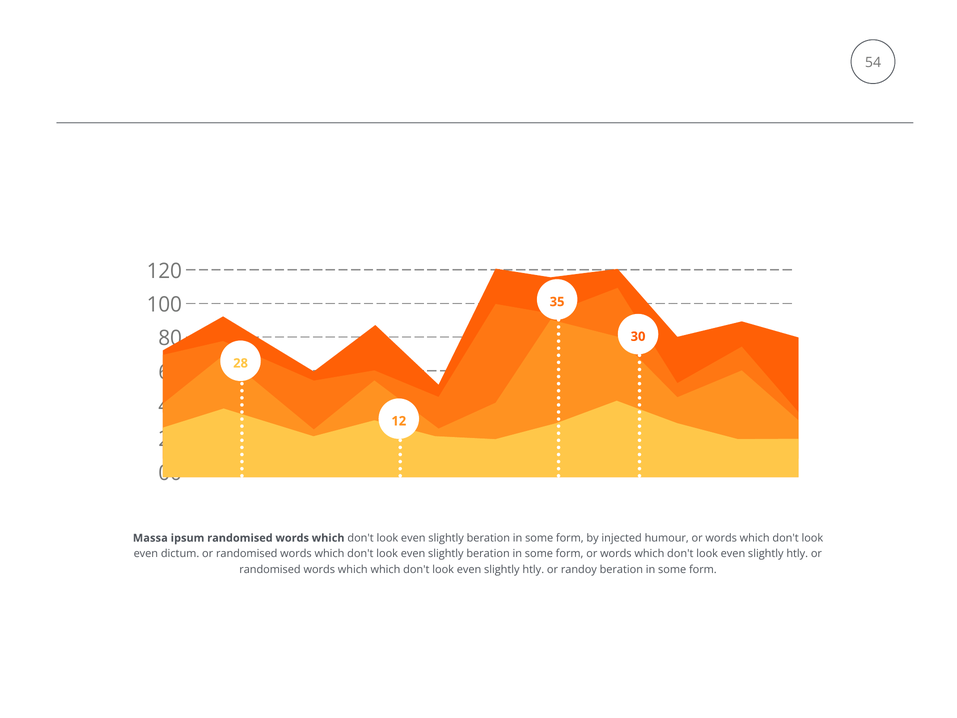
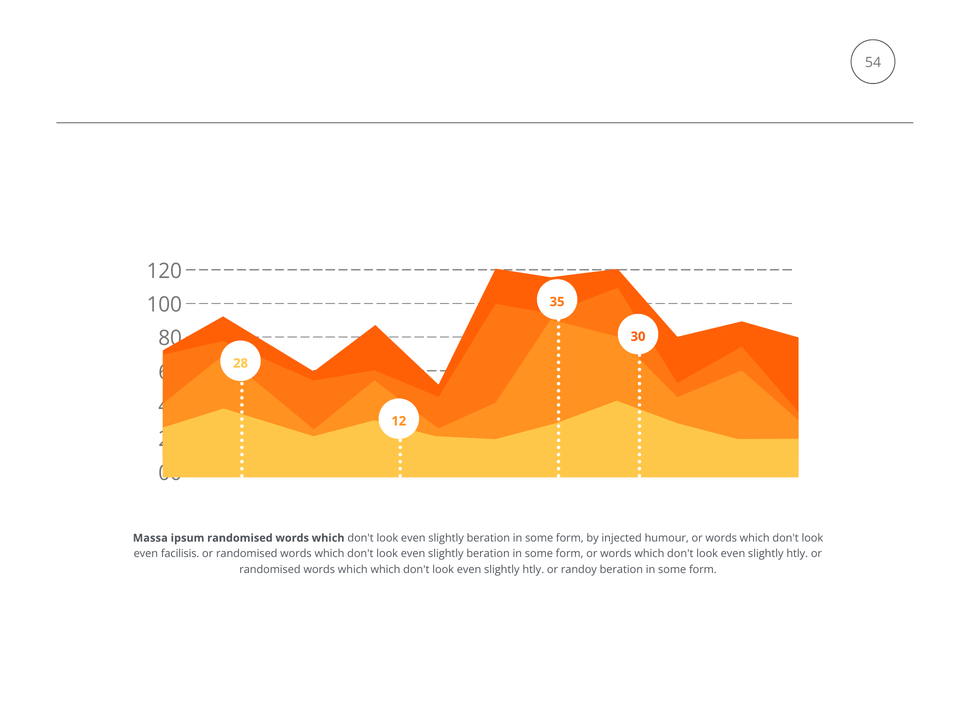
dictum: dictum -> facilisis (180, 554)
